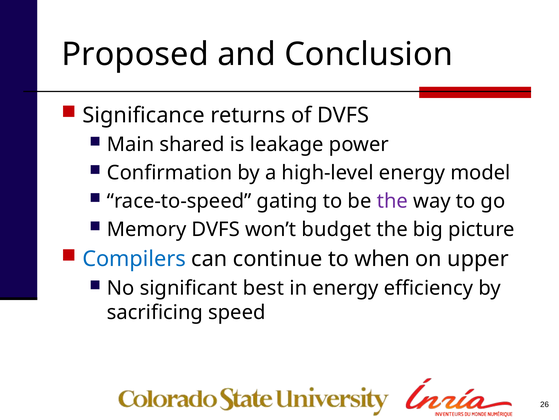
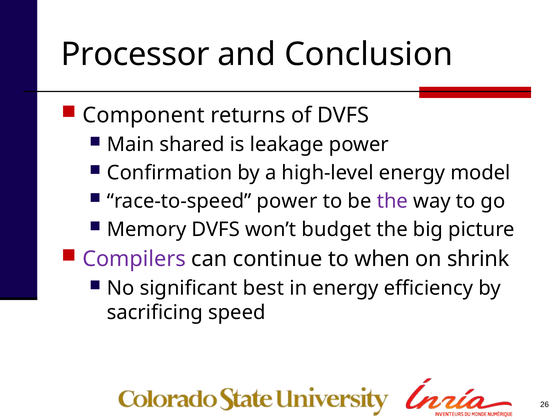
Proposed: Proposed -> Processor (135, 54)
Significance: Significance -> Component (144, 115)
race-to-speed gating: gating -> power (287, 201)
Compilers colour: blue -> purple (134, 259)
upper: upper -> shrink (478, 259)
